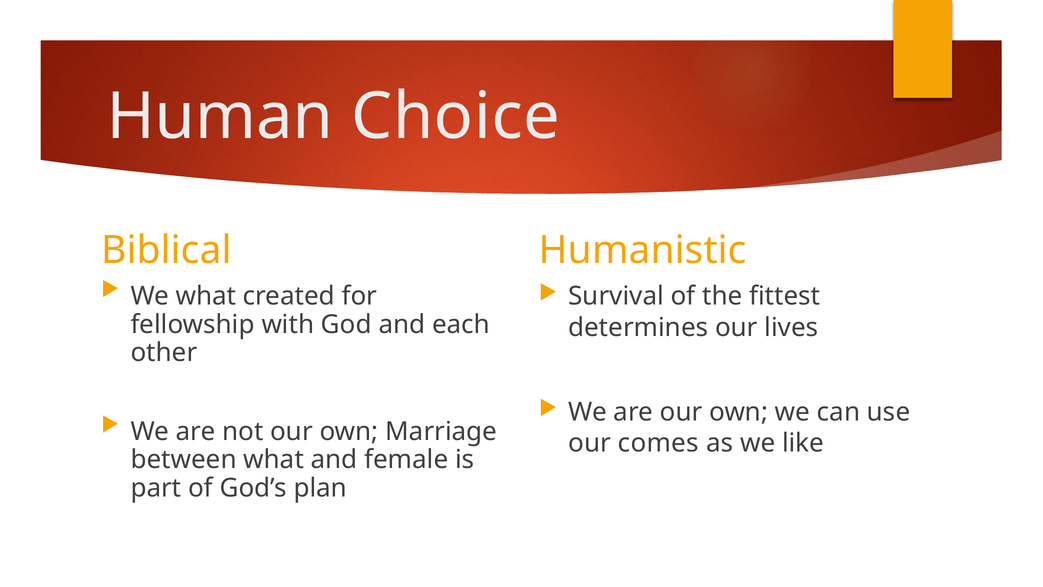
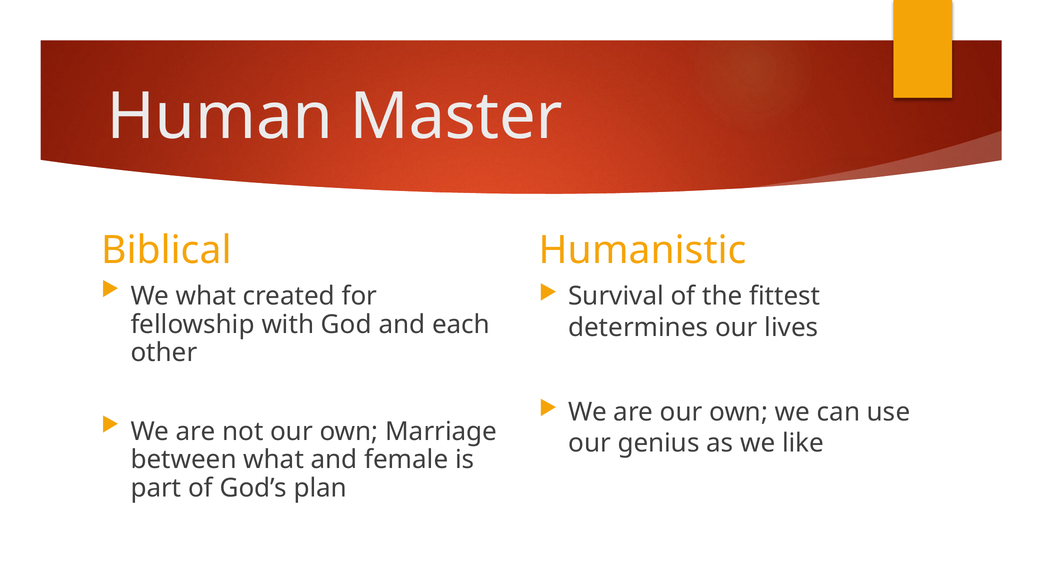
Choice: Choice -> Master (456, 117)
comes: comes -> genius (659, 443)
